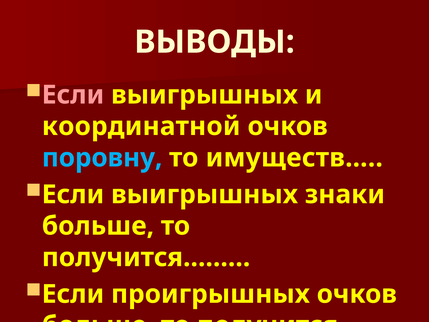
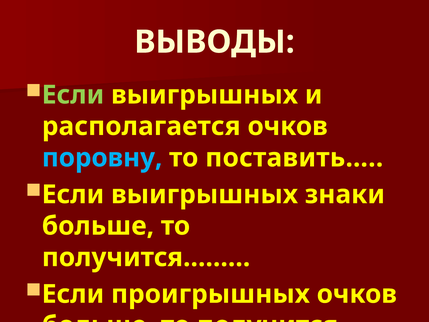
Если colour: pink -> light green (73, 95)
координатной: координатной -> располагается (141, 126)
имуществ…: имуществ… -> поставить… (294, 158)
